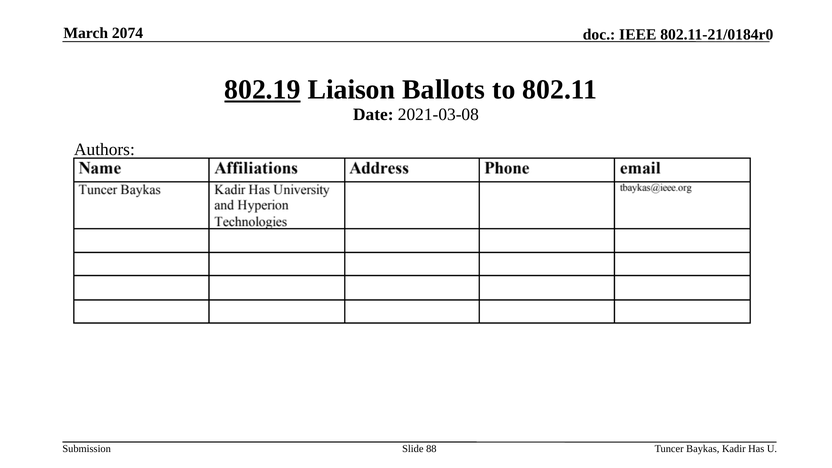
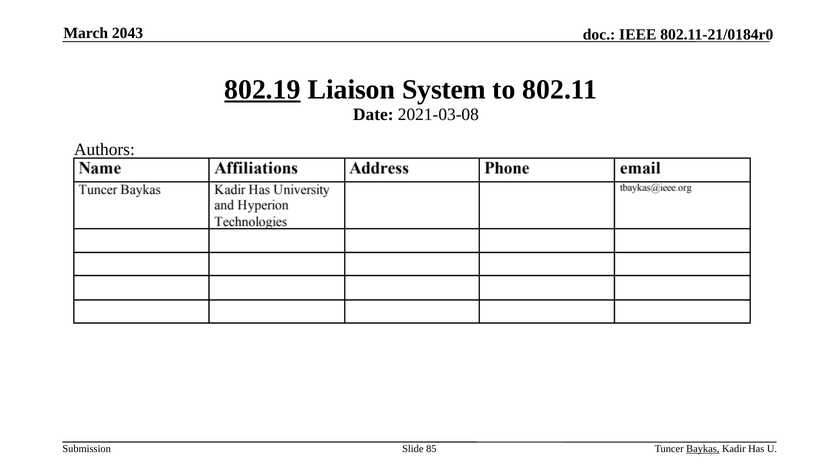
2074: 2074 -> 2043 (128, 33)
Ballots: Ballots -> System (444, 90)
88: 88 -> 85 (431, 449)
Baykas underline: none -> present (703, 449)
